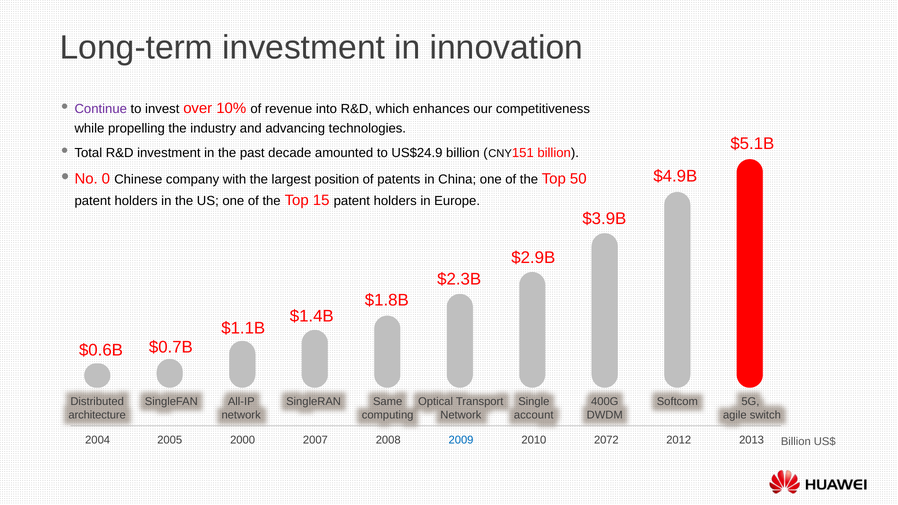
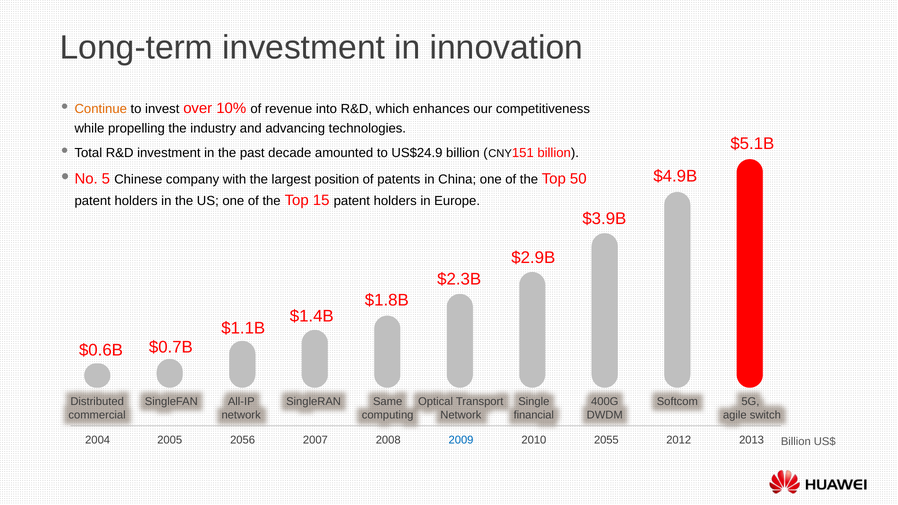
Continue colour: purple -> orange (101, 109)
0: 0 -> 5 (106, 179)
architecture: architecture -> commercial (97, 415)
account: account -> financial (534, 415)
2000: 2000 -> 2056 (243, 440)
2072: 2072 -> 2055 (606, 440)
